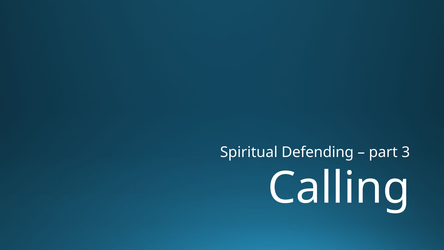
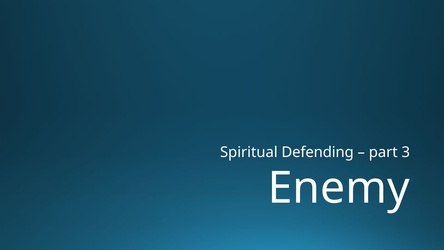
Calling: Calling -> Enemy (339, 188)
